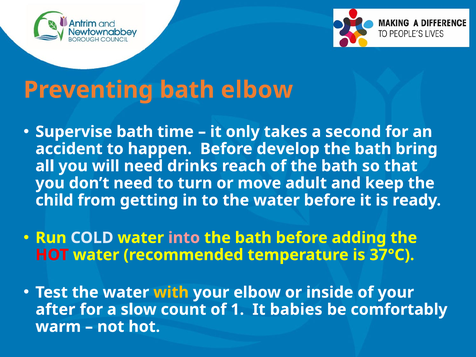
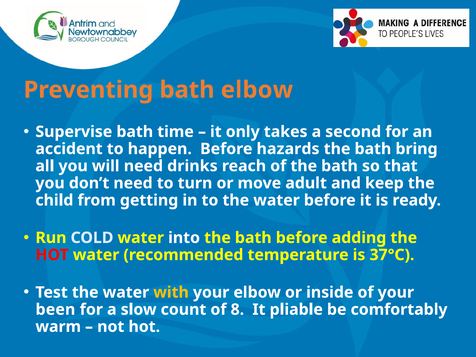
develop: develop -> hazards (288, 149)
into colour: pink -> white (184, 238)
after: after -> been (55, 310)
1: 1 -> 8 (237, 310)
babies: babies -> pliable (296, 310)
